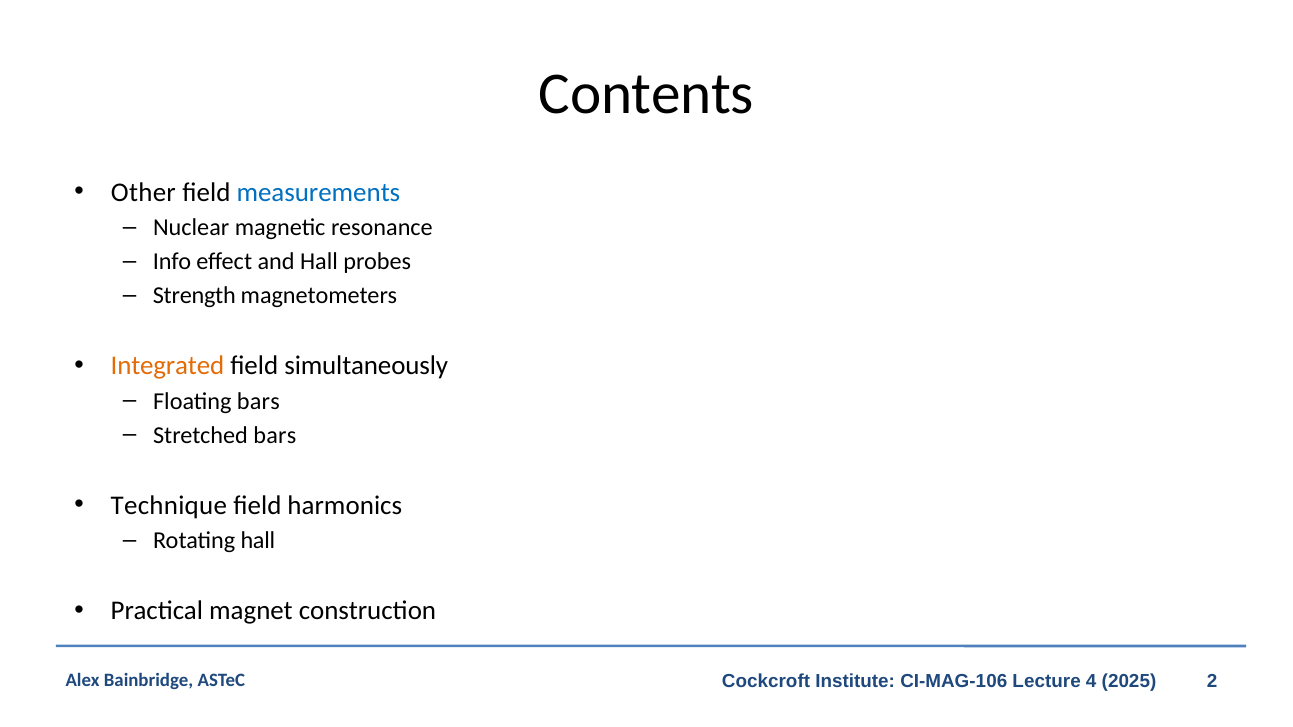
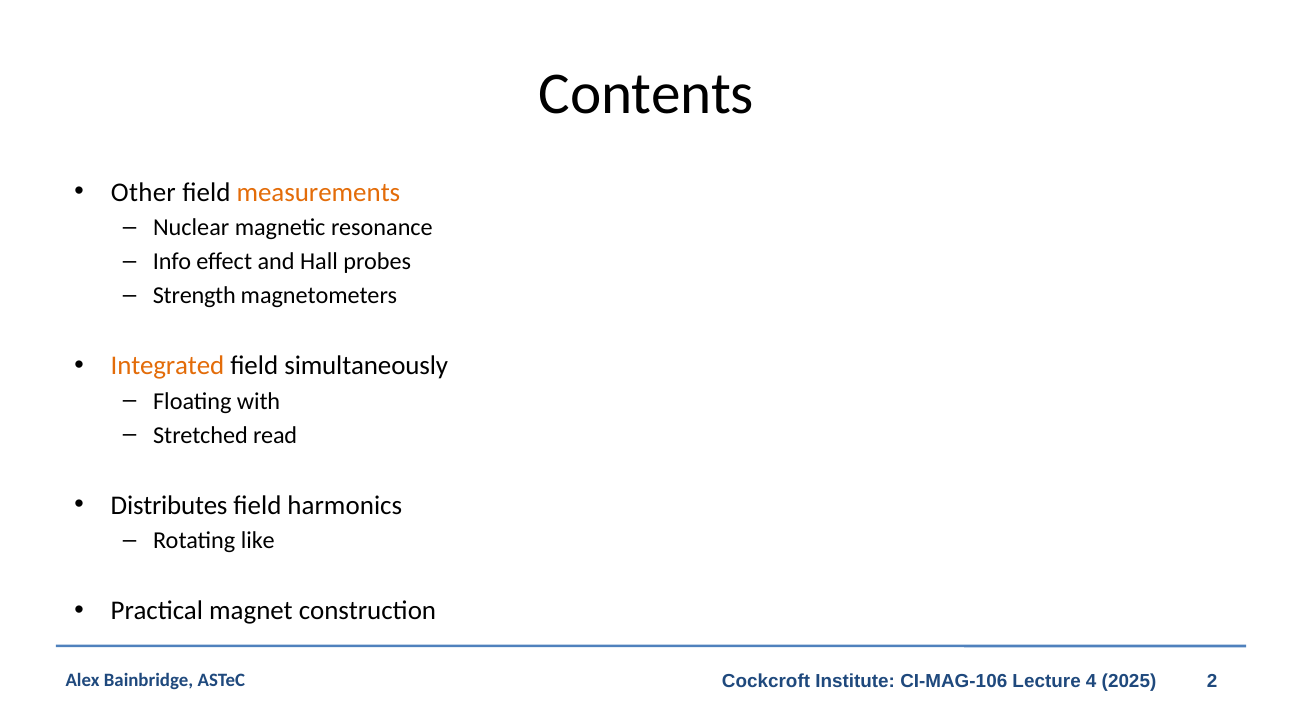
measurements colour: blue -> orange (318, 193)
Floating bars: bars -> with (259, 401)
Stretched bars: bars -> read (275, 435)
Technique: Technique -> Distributes (169, 506)
Rotating hall: hall -> like (258, 541)
